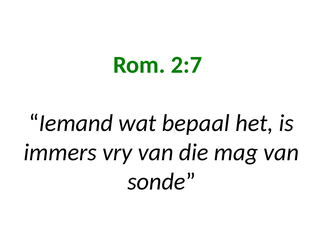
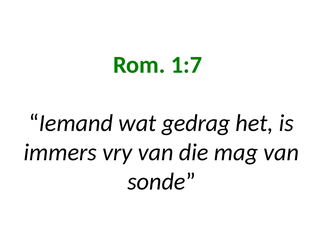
2:7: 2:7 -> 1:7 (186, 65)
bepaal: bepaal -> gedrag (196, 123)
